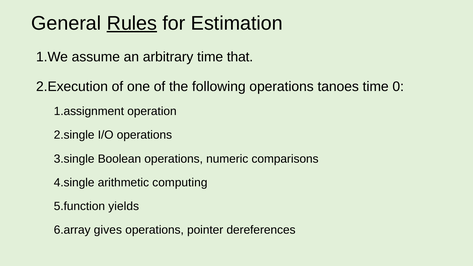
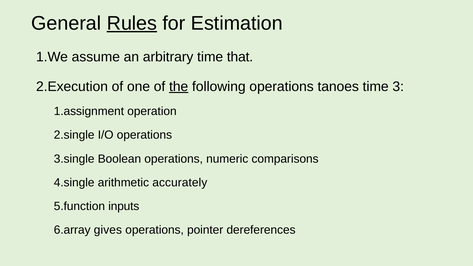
the underline: none -> present (179, 87)
0: 0 -> 3 (398, 87)
computing: computing -> accurately (180, 183)
yields: yields -> inputs (124, 206)
